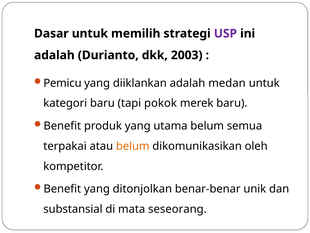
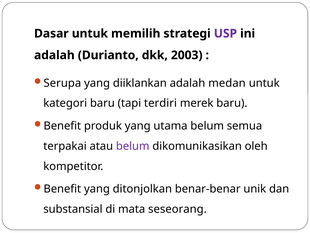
Pemicu: Pemicu -> Serupa (62, 83)
pokok: pokok -> terdiri (160, 103)
belum colour: orange -> purple (133, 146)
